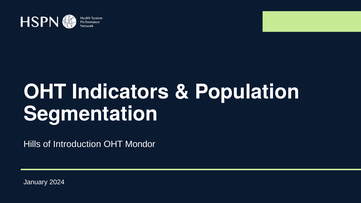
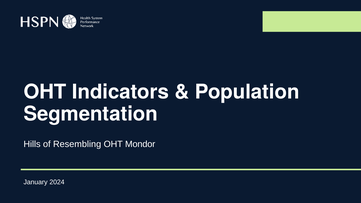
Introduction: Introduction -> Resembling (77, 144)
